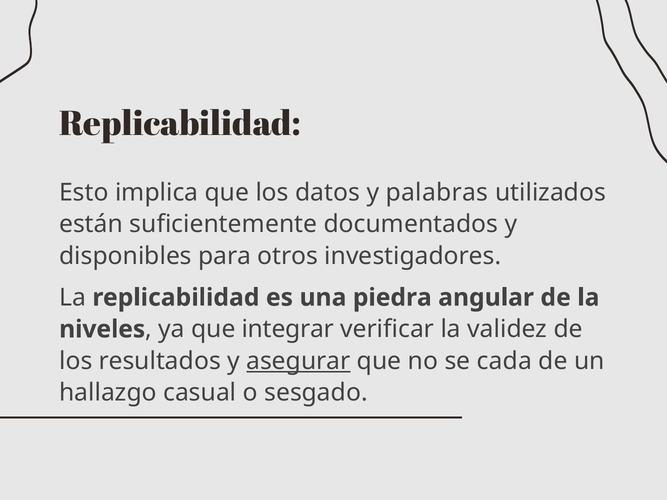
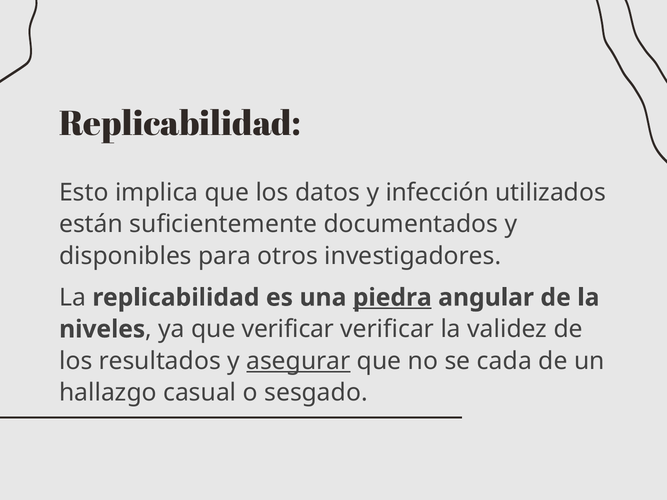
palabras: palabras -> infección (437, 193)
piedra underline: none -> present (392, 298)
que integrar: integrar -> verificar (288, 329)
